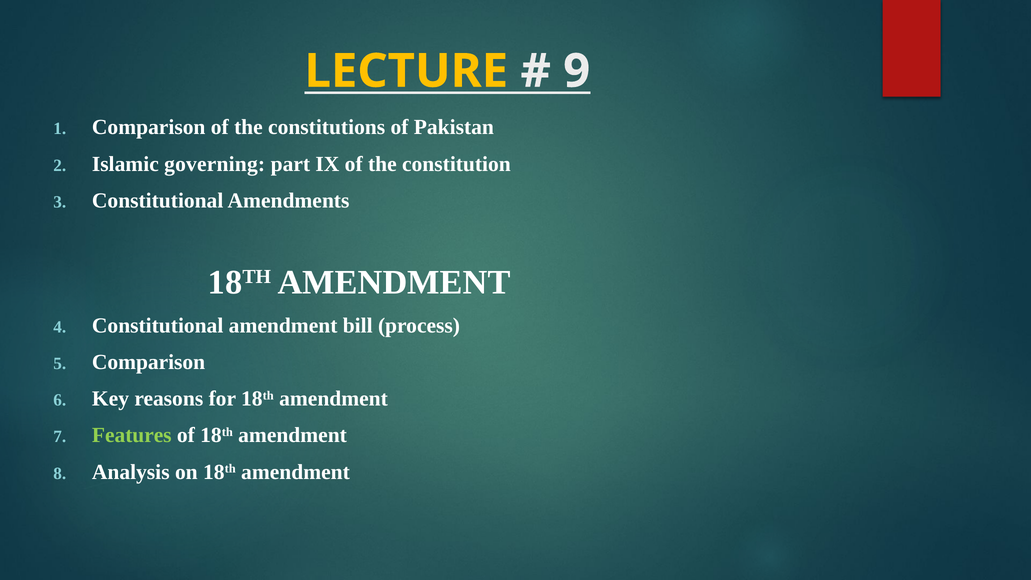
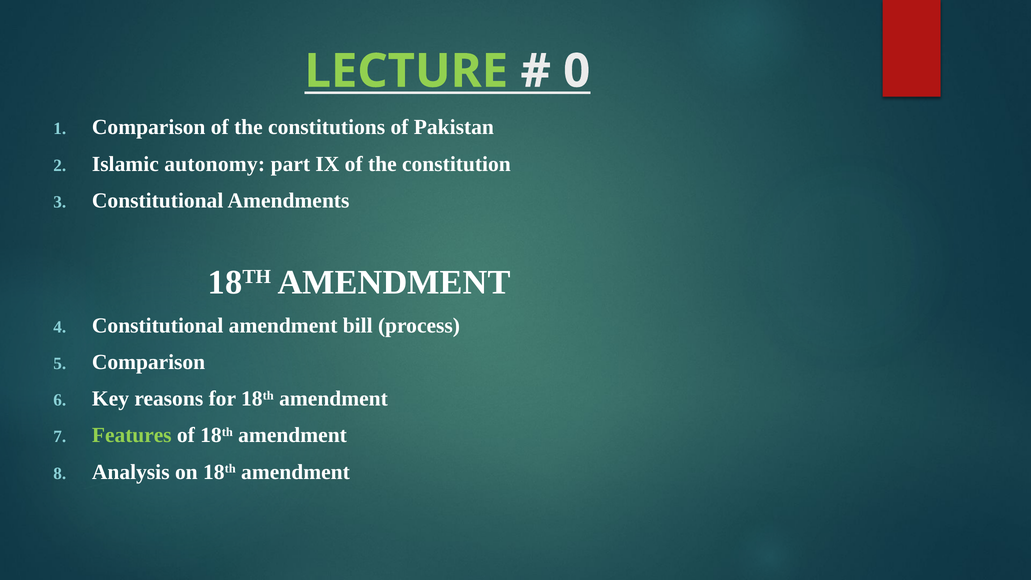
LECTURE colour: yellow -> light green (406, 71)
9: 9 -> 0 (577, 71)
governing: governing -> autonomy (215, 164)
